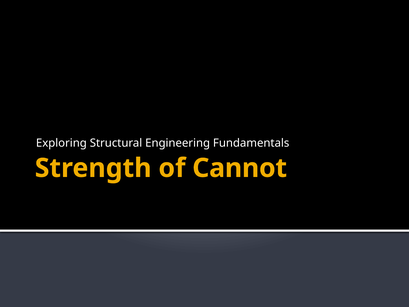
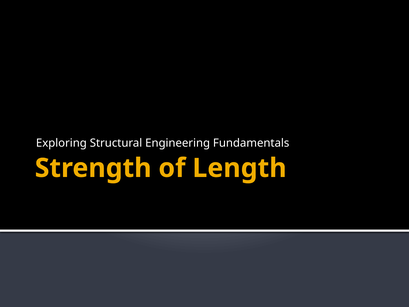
Cannot: Cannot -> Length (239, 168)
